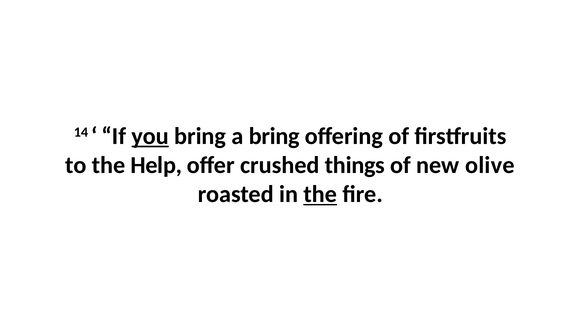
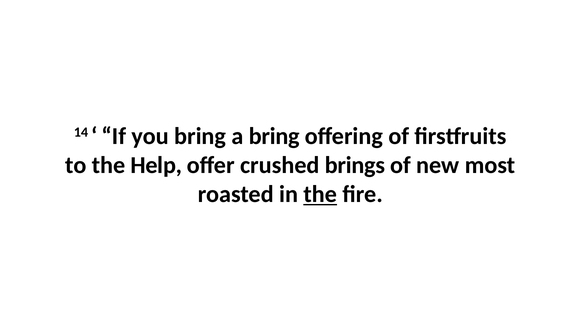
you underline: present -> none (150, 136)
things: things -> brings (355, 165)
olive: olive -> most (490, 165)
